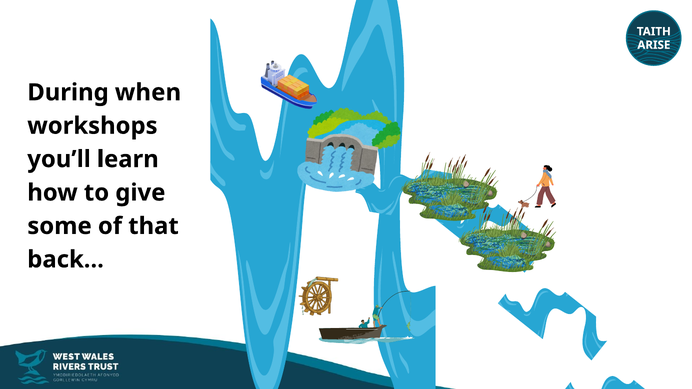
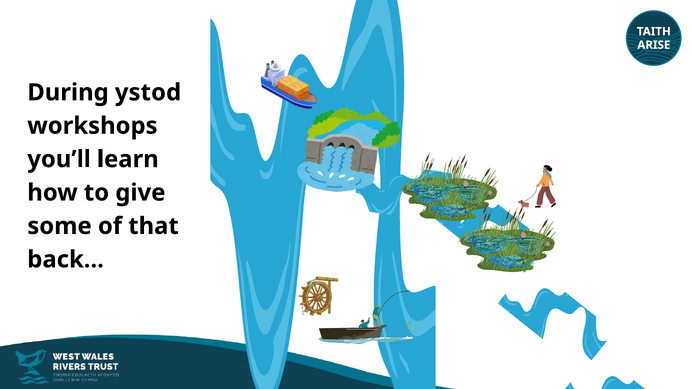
when: when -> ystod (148, 93)
